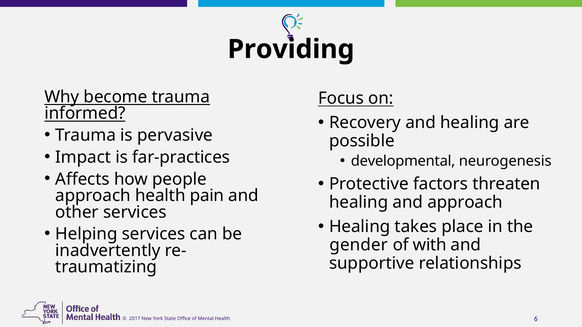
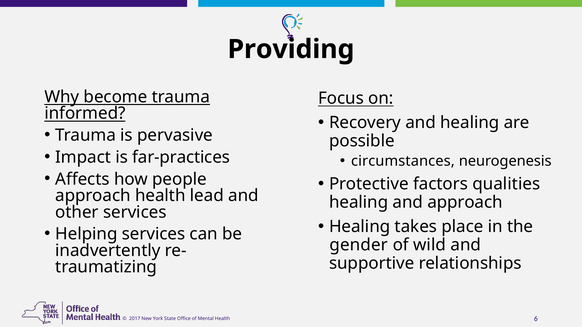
developmental: developmental -> circumstances (403, 161)
threaten: threaten -> qualities (506, 184)
pain: pain -> lead (207, 196)
with: with -> wild (430, 245)
